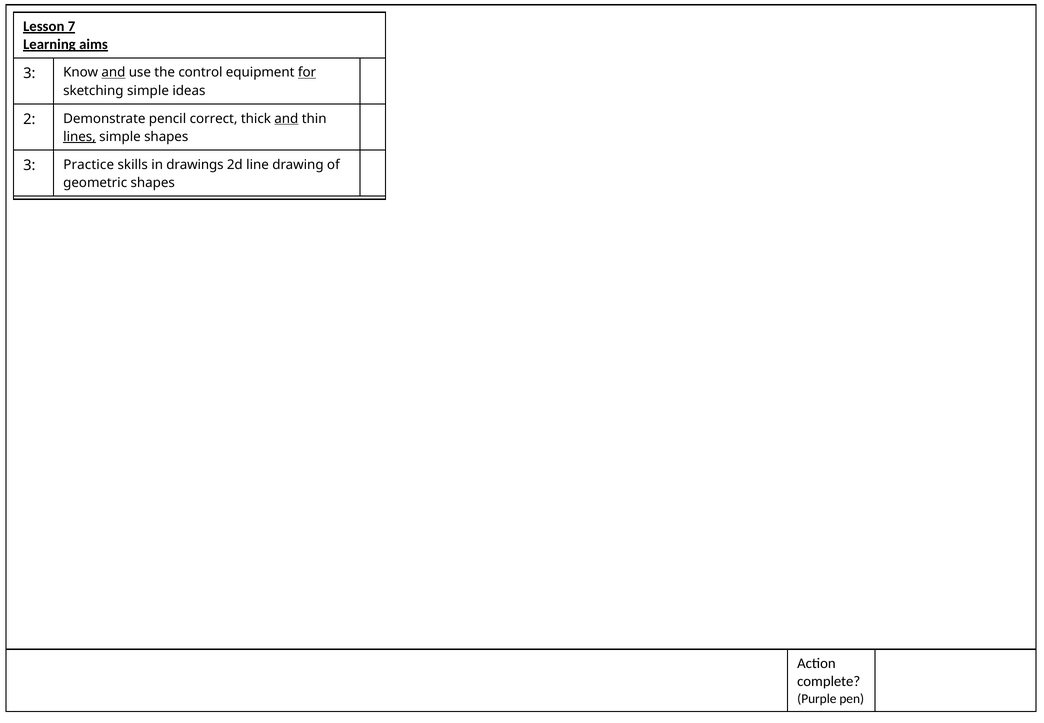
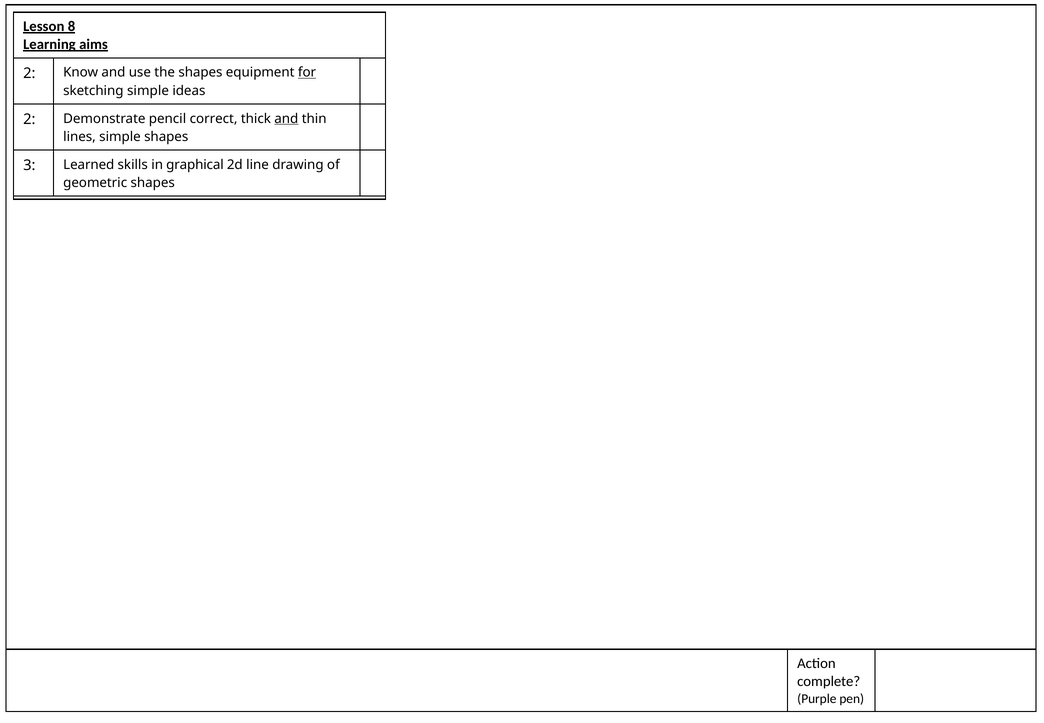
7: 7 -> 8 (71, 26)
3: 3 -> 2 (29, 74)
and underline: present -> none (113, 73)
the control: control -> shapes (200, 73)
lines underline: present -> none (80, 137)
Practice: Practice -> Learned (89, 165)
drawings: drawings -> graphical (195, 165)
